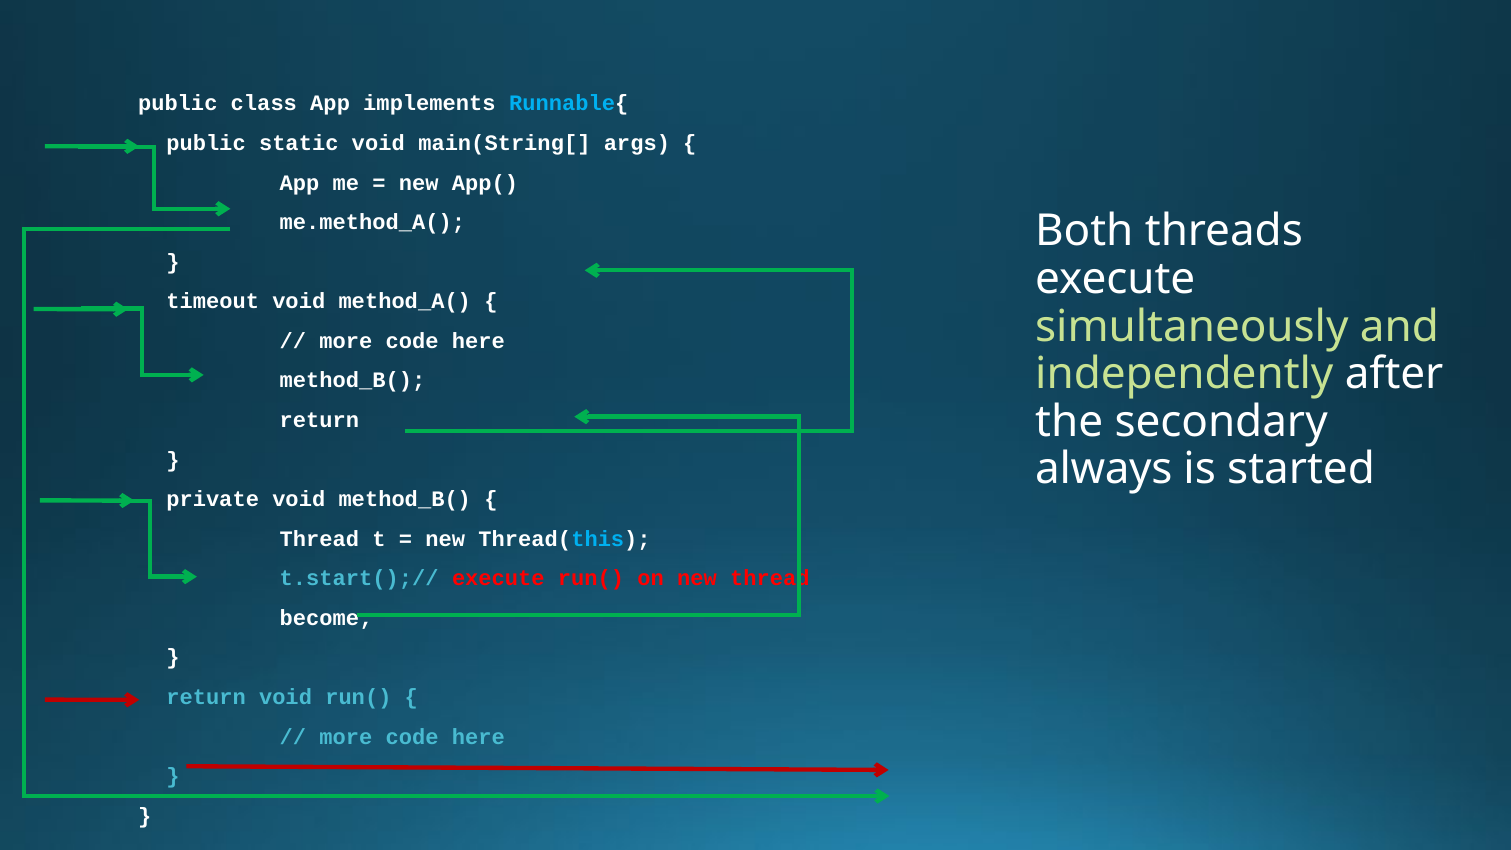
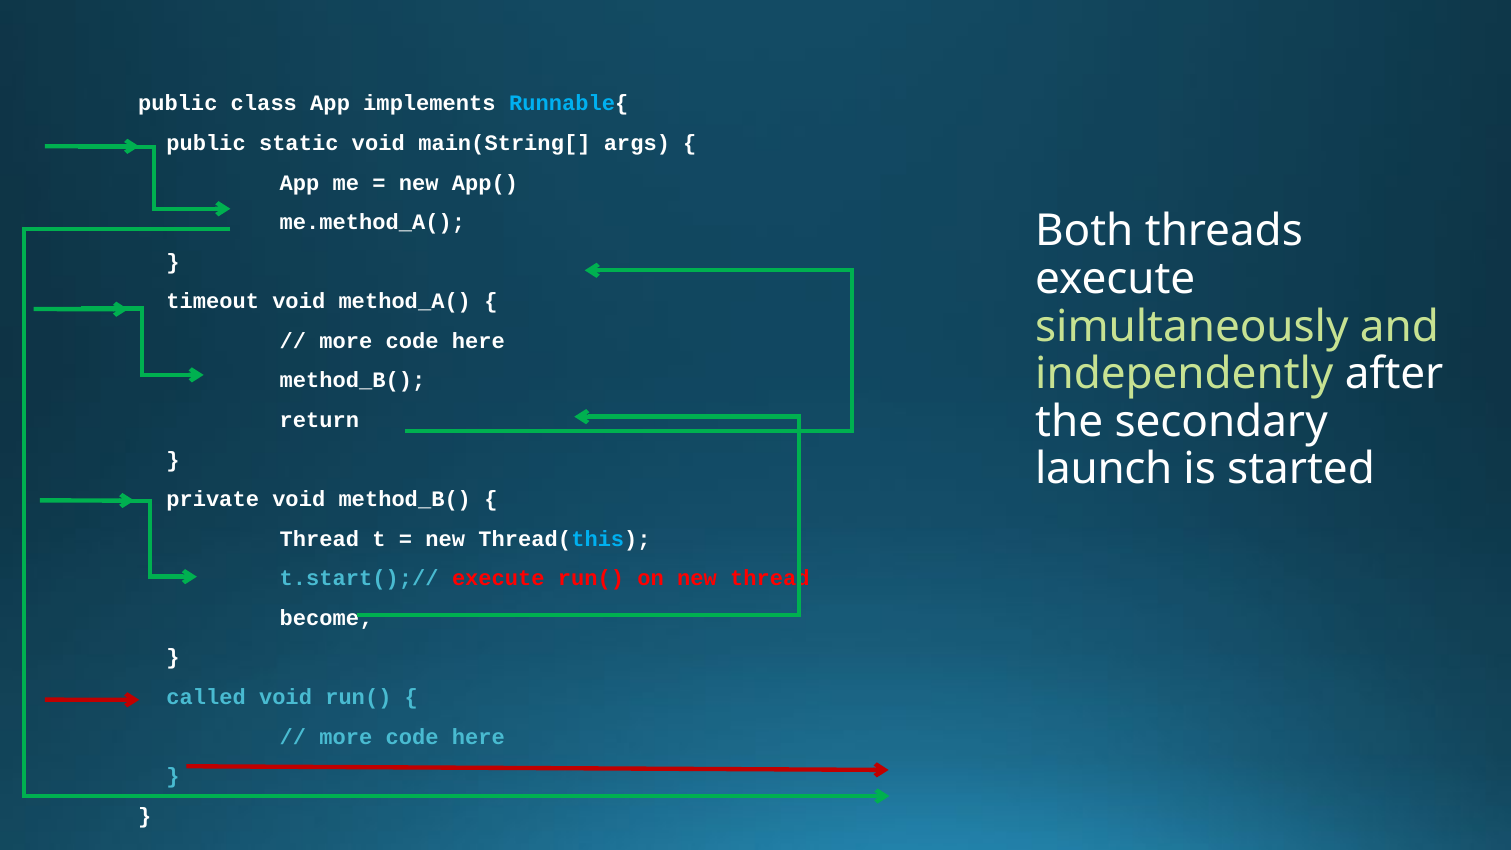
always: always -> launch (1104, 469)
return: return -> called (206, 697)
